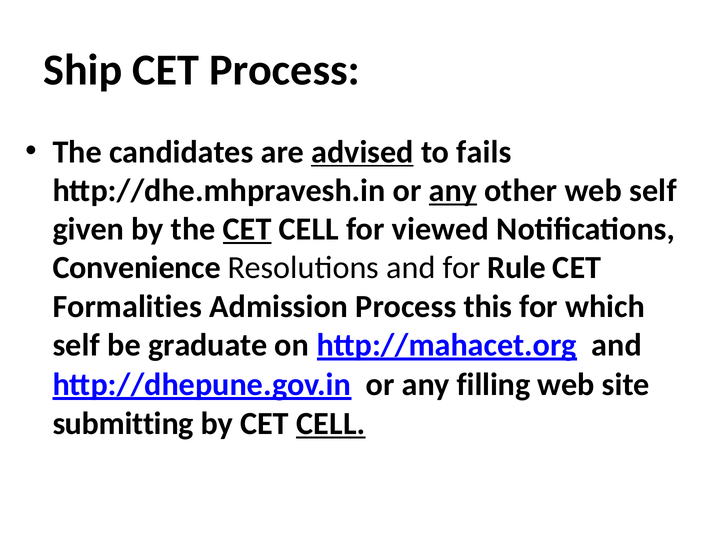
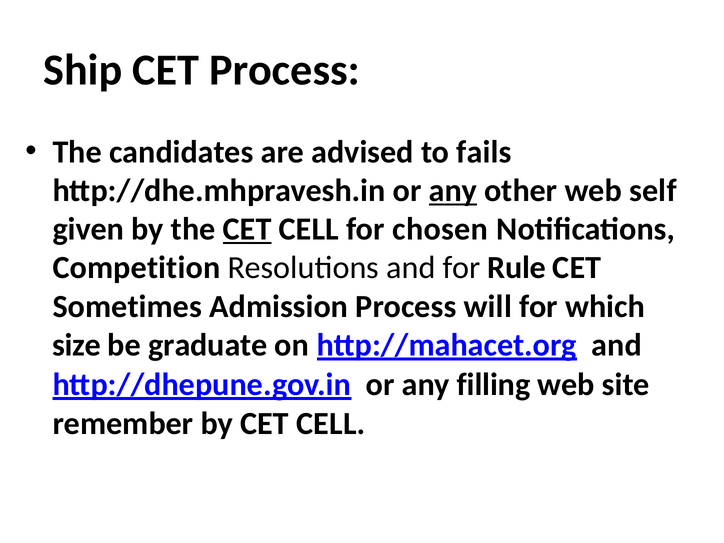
advised underline: present -> none (362, 152)
viewed: viewed -> chosen (440, 229)
Convenience: Convenience -> Competition (136, 268)
Formalities: Formalities -> Sometimes (127, 307)
this: this -> will (488, 307)
self: self -> size (76, 345)
submitting: submitting -> remember (123, 424)
CELL underline: present -> none (331, 424)
